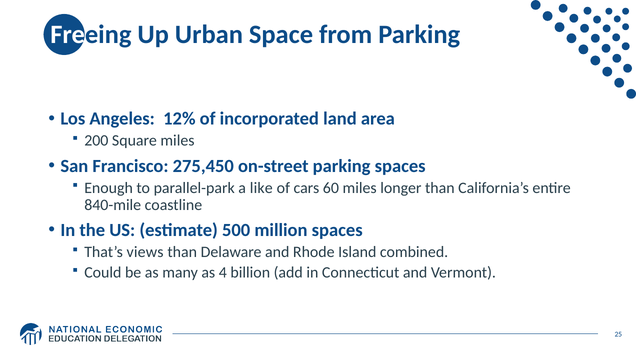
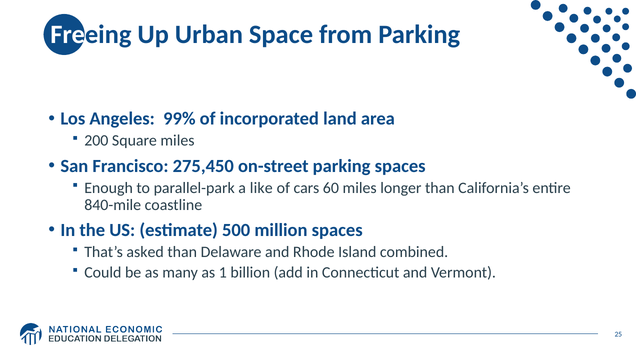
12%: 12% -> 99% (179, 119)
views: views -> asked (145, 252)
4: 4 -> 1 (223, 273)
